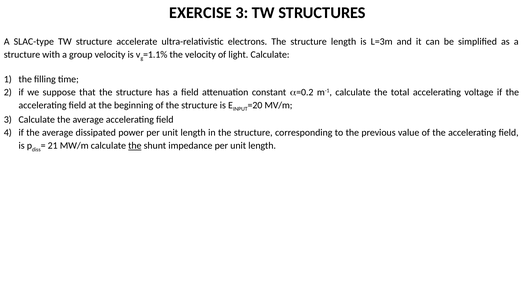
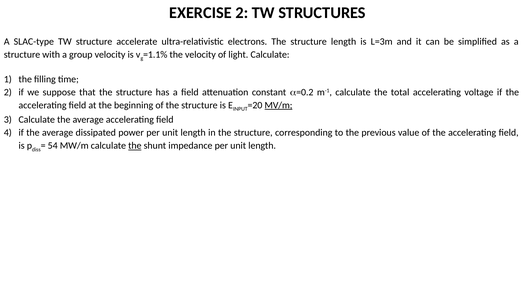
EXERCISE 3: 3 -> 2 (242, 13)
MV/m underline: none -> present (278, 105)
21: 21 -> 54 (53, 146)
